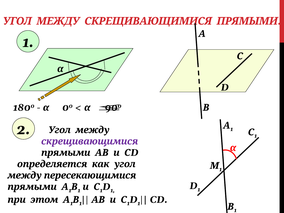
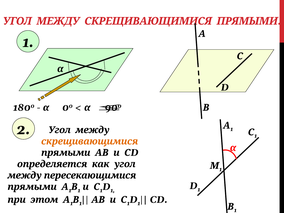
скрещивающимися colour: purple -> orange (90, 141)
